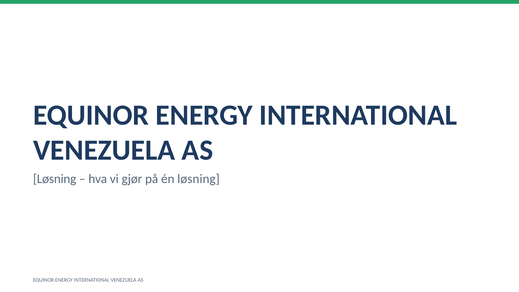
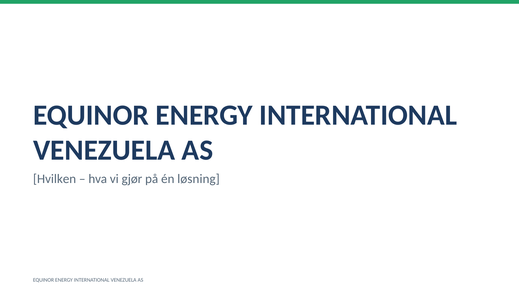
Løsning: Løsning -> Hvilken (55, 179)
